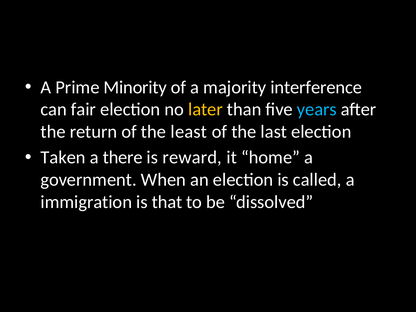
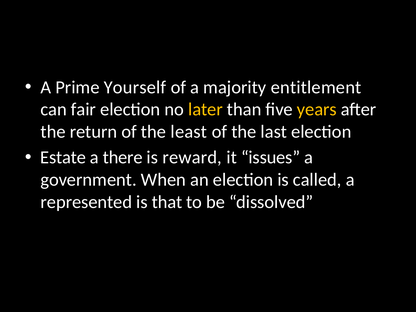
Minority: Minority -> Yourself (135, 87)
interference: interference -> entitlement (316, 87)
years colour: light blue -> yellow (317, 109)
Taken: Taken -> Estate (63, 158)
home: home -> issues (271, 158)
immigration: immigration -> represented (86, 202)
